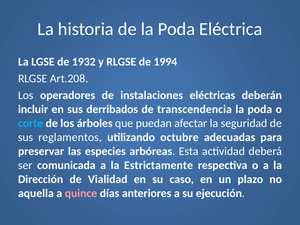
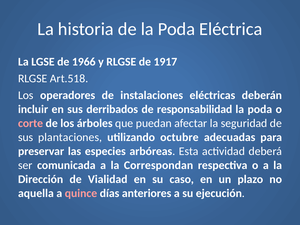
1932: 1932 -> 1966 (84, 62)
1994: 1994 -> 1917 (165, 62)
Art.208: Art.208 -> Art.518 (69, 78)
transcendencia: transcendencia -> responsabilidad (195, 109)
corte colour: light blue -> pink (31, 123)
reglamentos: reglamentos -> plantaciones (70, 137)
Estrictamente: Estrictamente -> Correspondan (159, 165)
